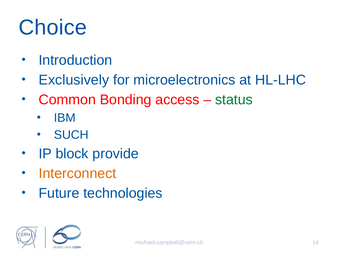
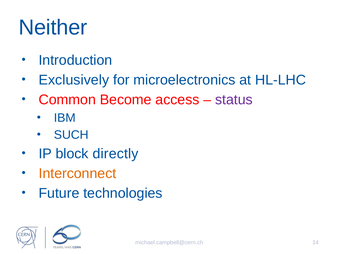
Choice: Choice -> Neither (53, 28)
Bonding: Bonding -> Become (126, 100)
status colour: green -> purple (234, 100)
provide: provide -> directly (116, 154)
